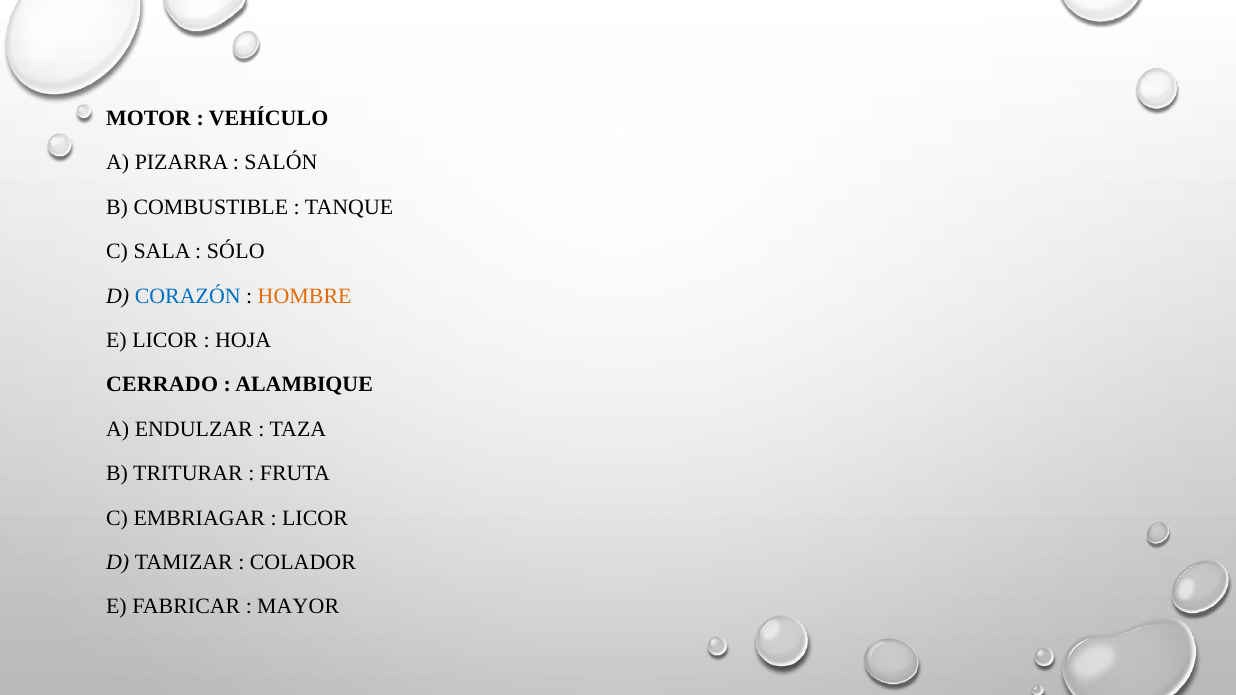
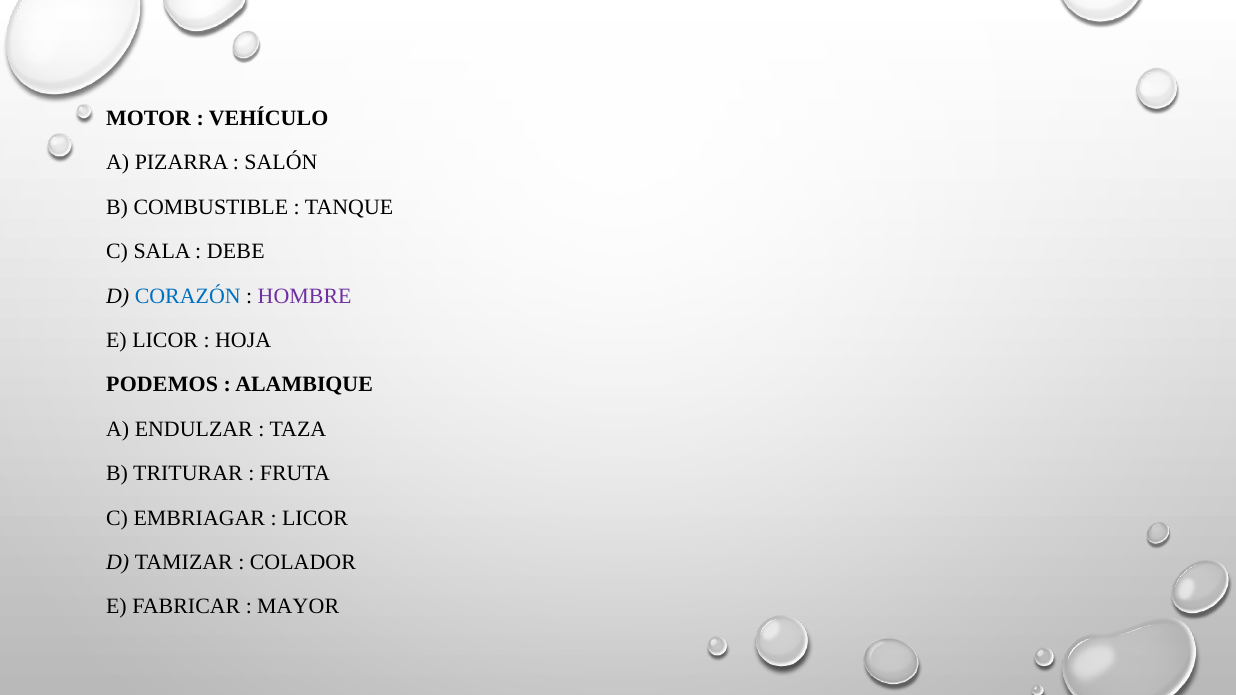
SÓLO: SÓLO -> DEBE (236, 252)
HOMBRE colour: orange -> purple (305, 296)
CERRADO: CERRADO -> PODEMOS (162, 385)
